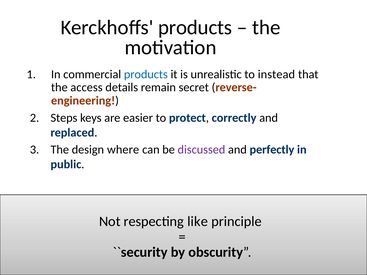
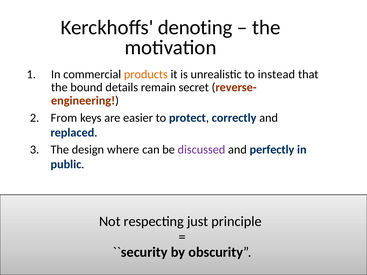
Kerckhoffs products: products -> denoting (195, 28)
products colour: blue -> orange (146, 74)
access: access -> bound (87, 88)
Steps: Steps -> From (64, 118)
like: like -> just (198, 222)
